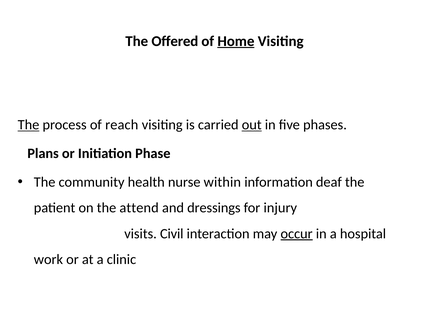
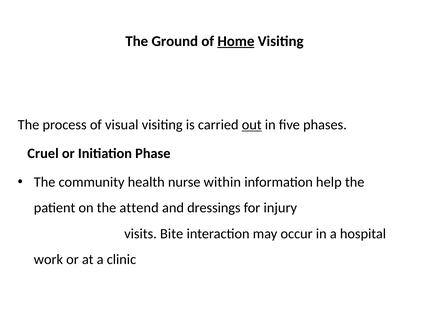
Offered: Offered -> Ground (175, 41)
The underline: present -> none (29, 125)
reach: reach -> visual (122, 125)
Plans: Plans -> Cruel (43, 153)
deaf: deaf -> help (329, 182)
Civil: Civil -> Bite (172, 233)
occur underline: present -> none (297, 233)
